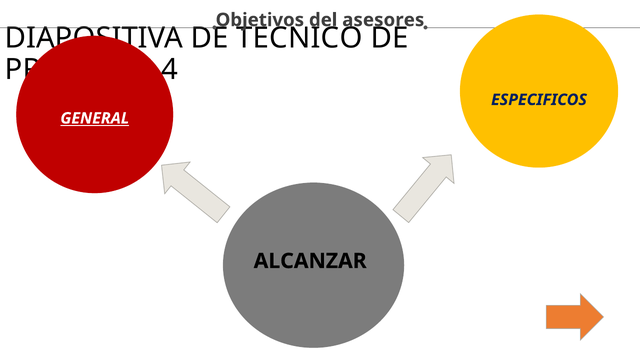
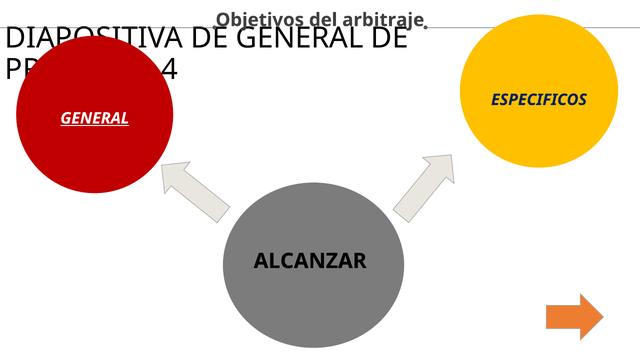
asesores: asesores -> arbitraje (383, 20)
DE TECNICO: TECNICO -> GENERAL (300, 38)
